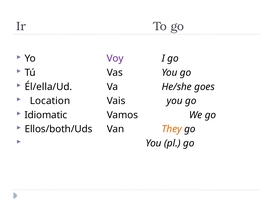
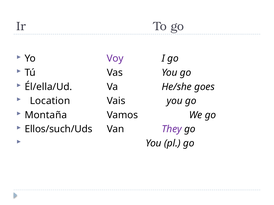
Idiomatic: Idiomatic -> Montaña (46, 115)
Ellos/both/Uds: Ellos/both/Uds -> Ellos/such/Uds (59, 129)
They colour: orange -> purple (172, 129)
